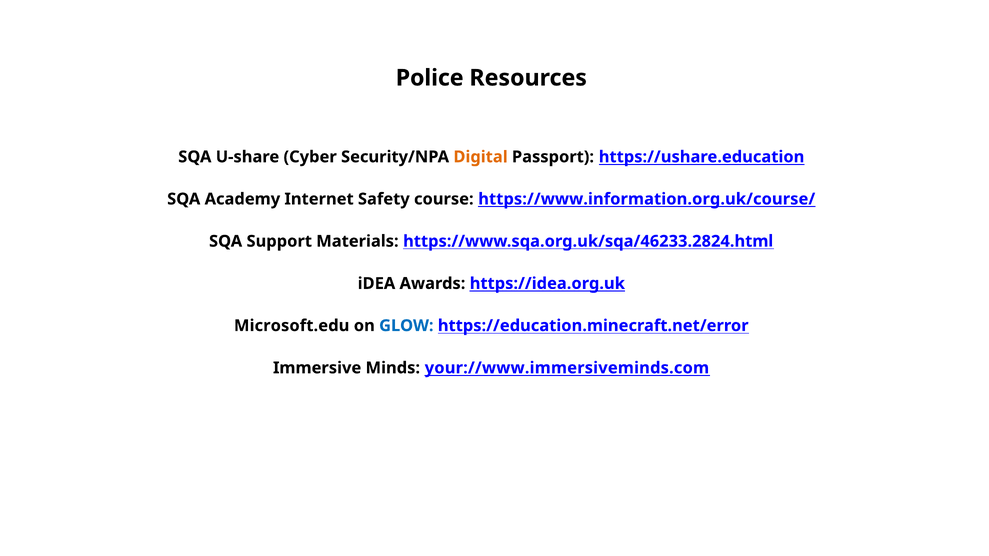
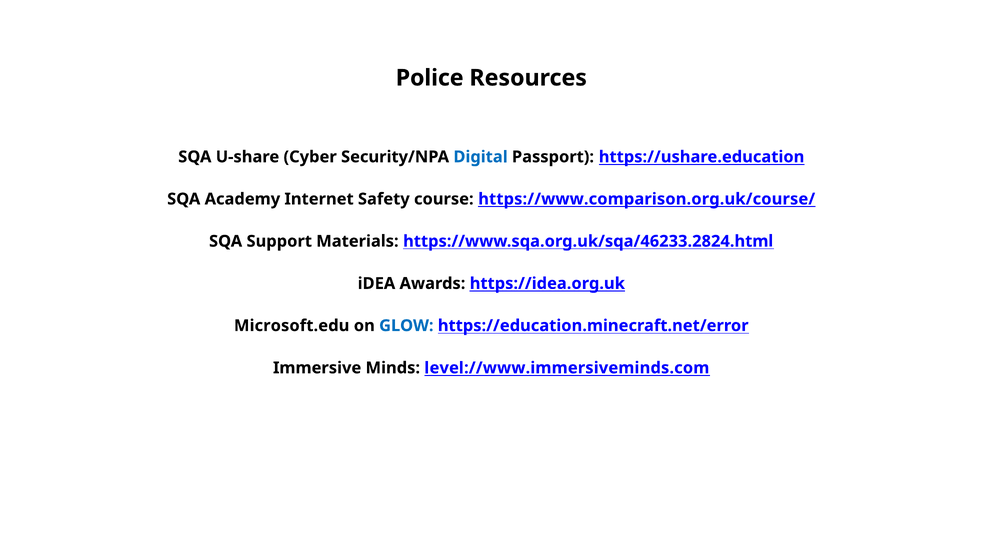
Digital colour: orange -> blue (480, 157)
https://www.information.org.uk/course/: https://www.information.org.uk/course/ -> https://www.comparison.org.uk/course/ (647, 199)
your://www.immersiveminds.com: your://www.immersiveminds.com -> level://www.immersiveminds.com (567, 368)
